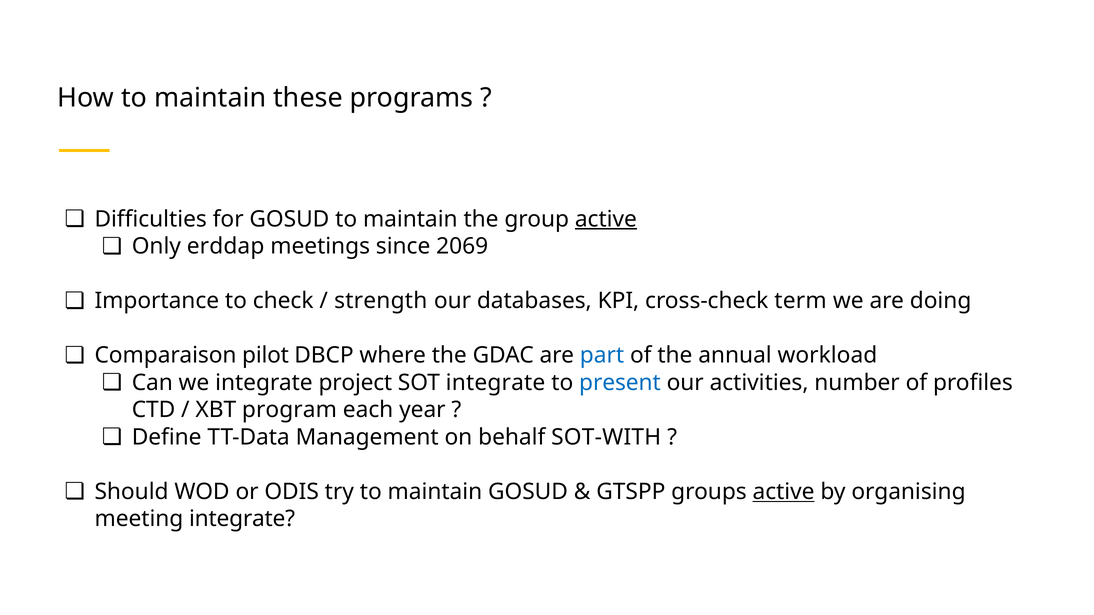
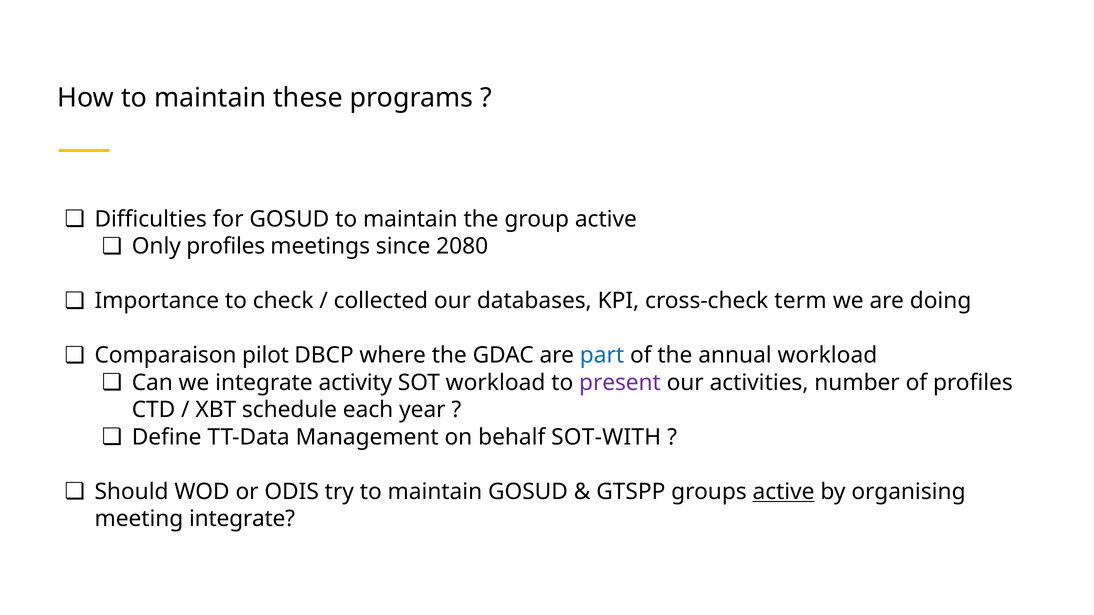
active underline: present -> none (606, 219)
Only erddap: erddap -> profiles (226, 246)
2069: 2069 -> 2080 (462, 246)
strength: strength -> collected (381, 301)
project: project -> activity (355, 383)
SOT integrate: integrate -> workload (496, 383)
present colour: blue -> purple (620, 383)
program: program -> schedule (290, 410)
